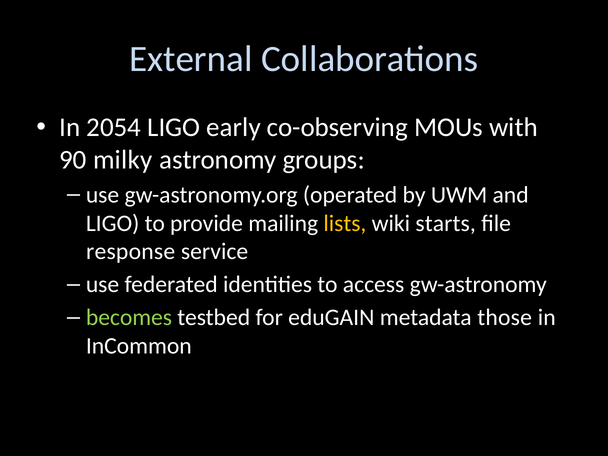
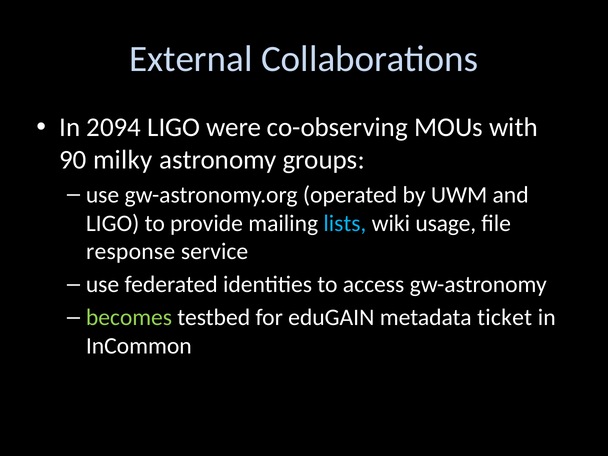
2054: 2054 -> 2094 (114, 128)
early: early -> were (234, 128)
lists colour: yellow -> light blue (345, 223)
starts: starts -> usage (446, 223)
those: those -> ticket (505, 318)
